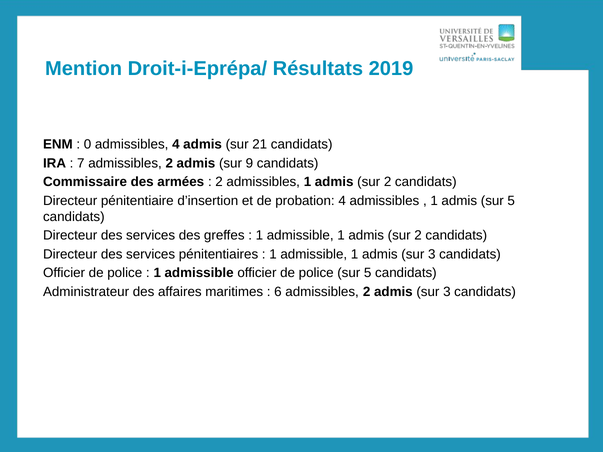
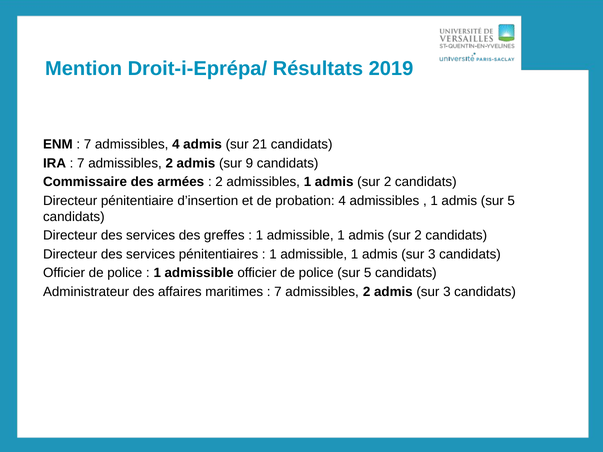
0: 0 -> 7 (87, 145)
6: 6 -> 7 (278, 292)
